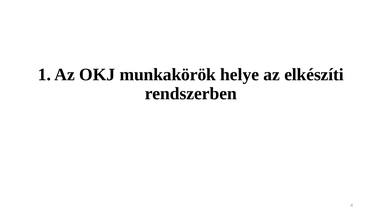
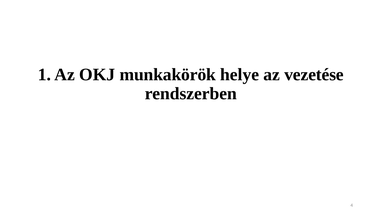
elkészíti: elkészíti -> vezetése (314, 75)
